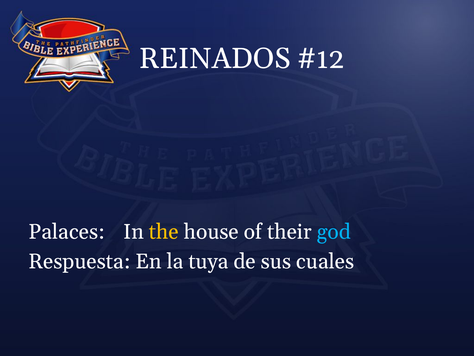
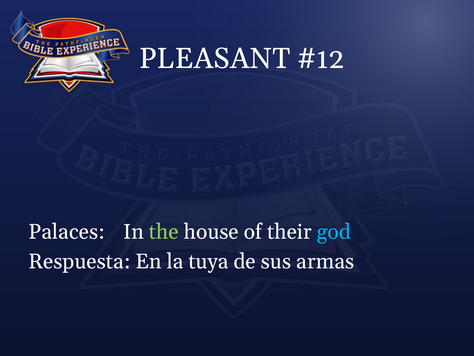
REINADOS: REINADOS -> PLEASANT (215, 59)
the colour: yellow -> light green (164, 232)
cuales: cuales -> armas (325, 261)
